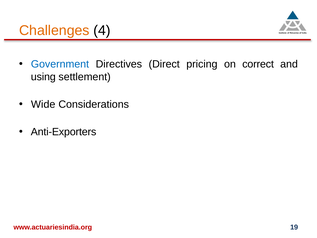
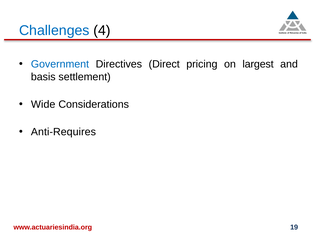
Challenges colour: orange -> blue (54, 30)
correct: correct -> largest (258, 64)
using: using -> basis (43, 77)
Anti-Exporters: Anti-Exporters -> Anti-Requires (63, 132)
